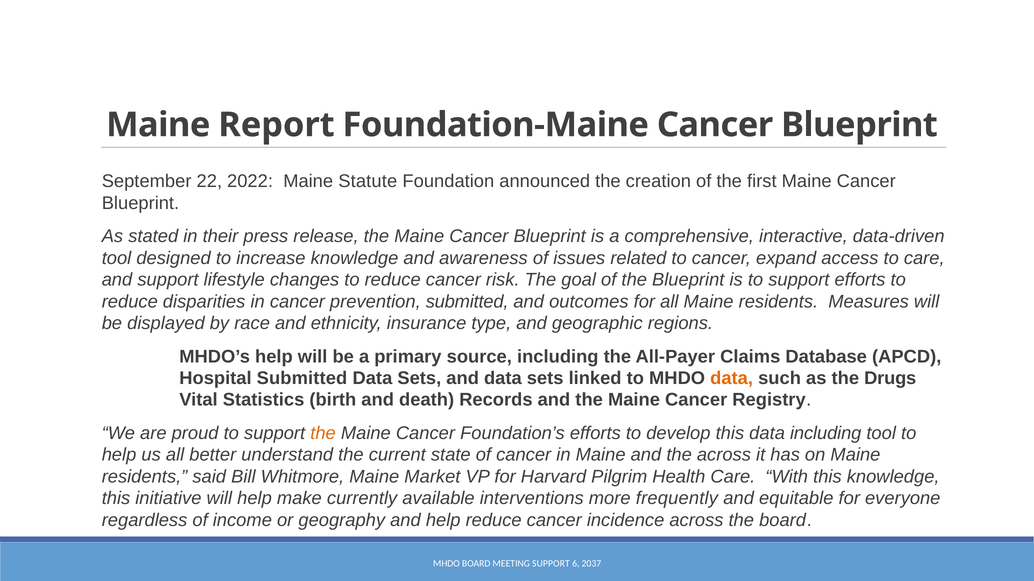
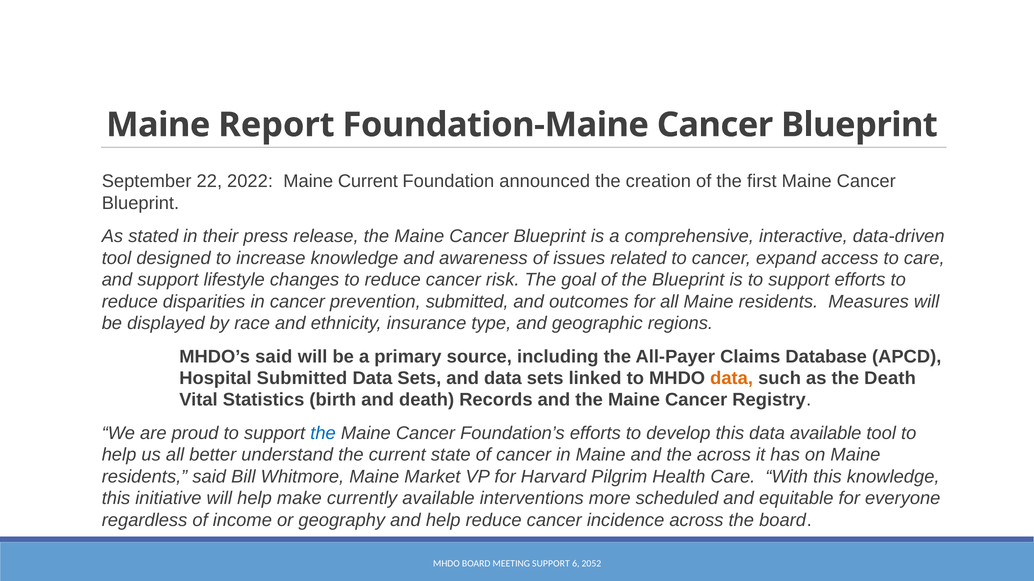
Maine Statute: Statute -> Current (368, 182)
MHDO’s help: help -> said (274, 357)
the Drugs: Drugs -> Death (890, 379)
the colour: orange -> blue (323, 434)
data including: including -> available (826, 434)
frequently: frequently -> scheduled (677, 499)
2037: 2037 -> 2052 (591, 564)
